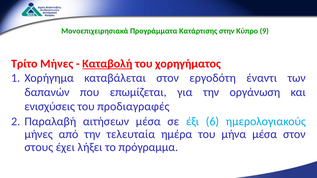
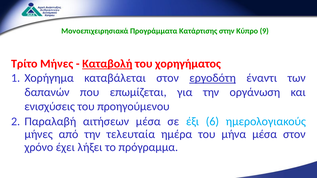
εργοδότη underline: none -> present (213, 78)
προδιαγραφές: προδιαγραφές -> προηγούμενου (133, 107)
στους: στους -> χρόνο (39, 147)
